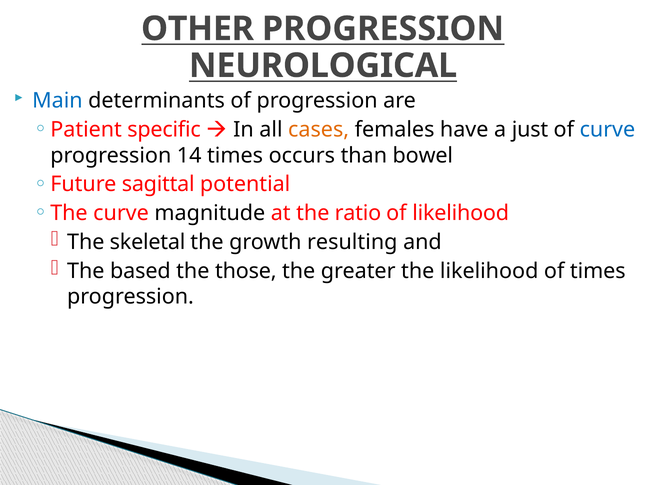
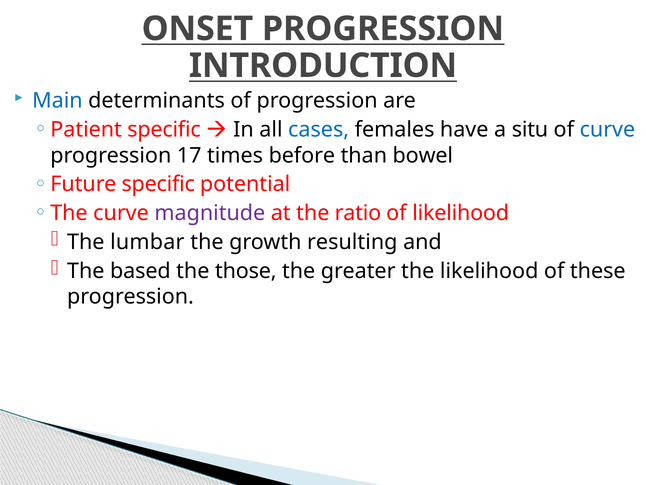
OTHER: OTHER -> ONSET (197, 29)
NEUROLOGICAL: NEUROLOGICAL -> INTRODUCTION (323, 66)
cases colour: orange -> blue (319, 129)
just: just -> situ (530, 129)
14: 14 -> 17 (189, 155)
occurs: occurs -> before (302, 155)
Future sagittal: sagittal -> specific (158, 184)
magnitude colour: black -> purple (210, 213)
skeletal: skeletal -> lumbar (147, 242)
of times: times -> these (598, 271)
